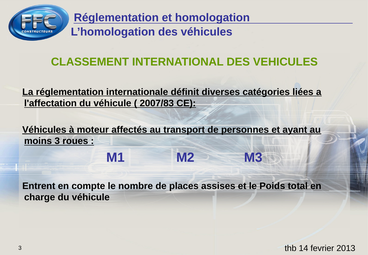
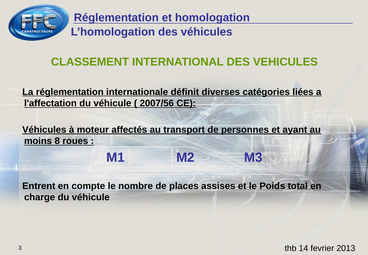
2007/83: 2007/83 -> 2007/56 (157, 103)
moins 3: 3 -> 8 (57, 141)
